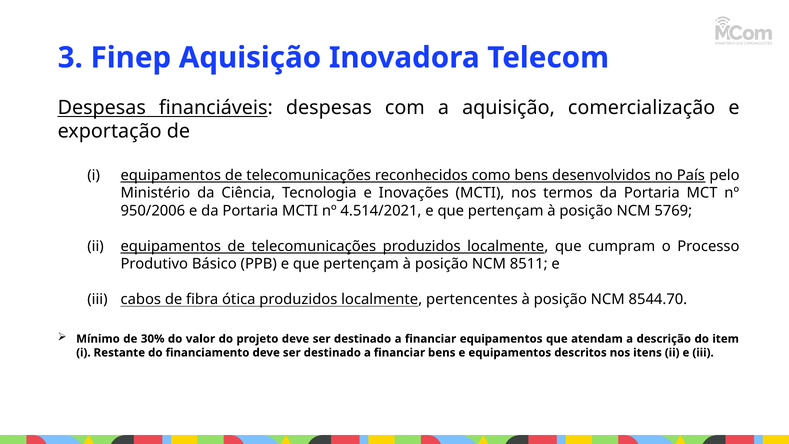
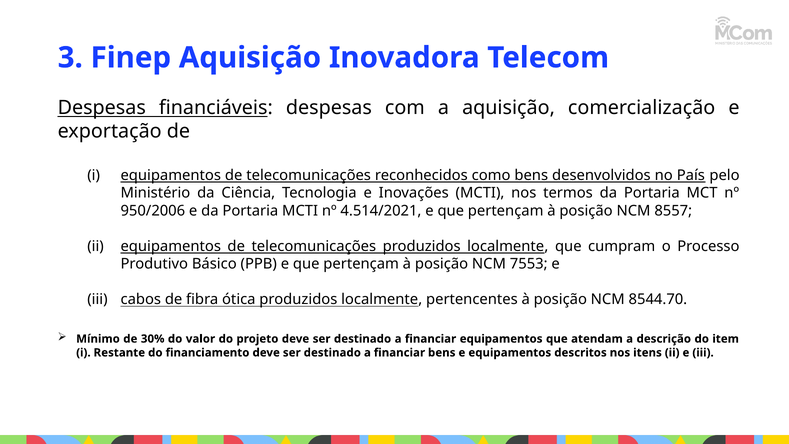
5769: 5769 -> 8557 (673, 211)
8511: 8511 -> 7553 (529, 264)
